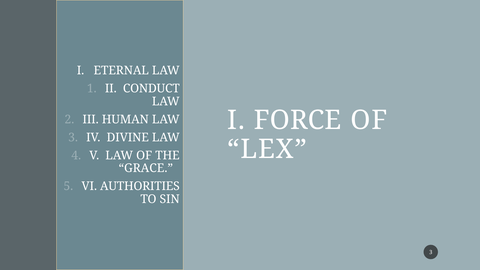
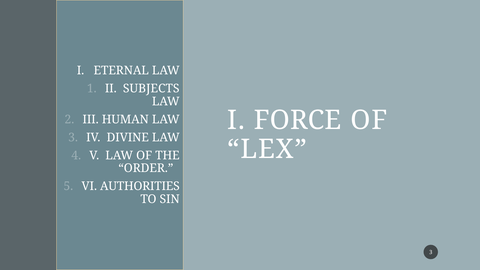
CONDUCT: CONDUCT -> SUBJECTS (151, 89)
GRACE: GRACE -> ORDER (146, 168)
